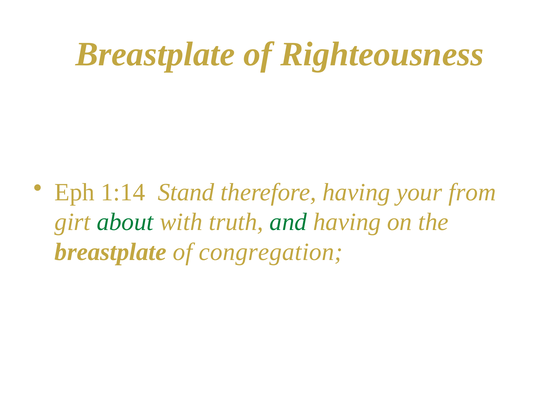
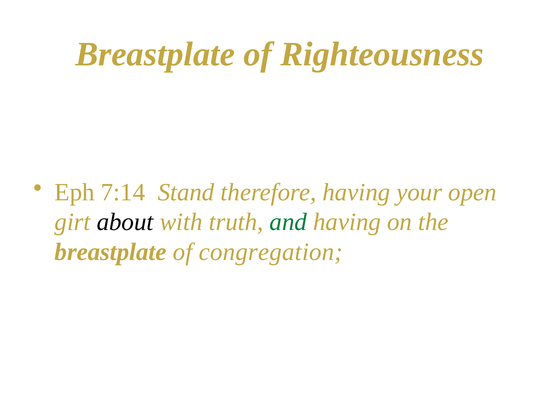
1:14: 1:14 -> 7:14 (123, 192)
from: from -> open (473, 192)
about colour: green -> black (125, 222)
